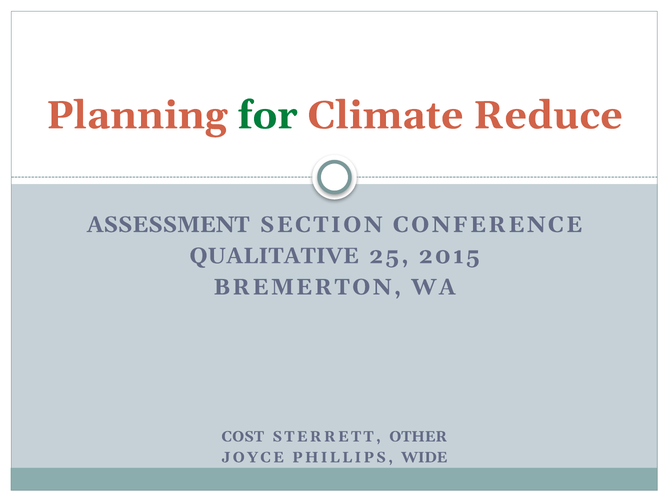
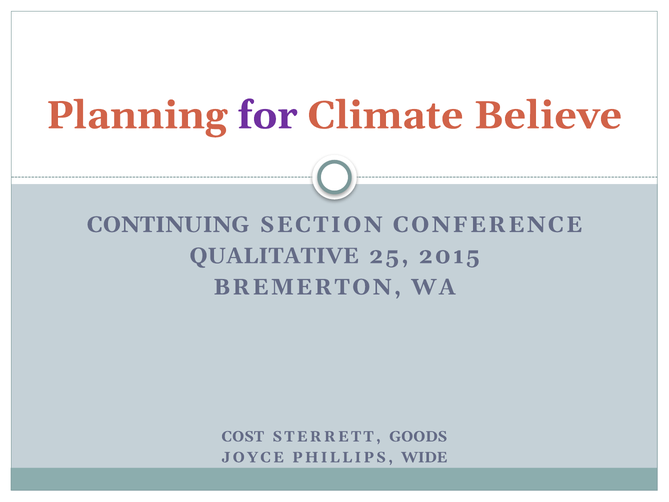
for colour: green -> purple (267, 115)
Reduce: Reduce -> Believe (548, 115)
ASSESSMENT: ASSESSMENT -> CONTINUING (168, 225)
OTHER: OTHER -> GOODS (418, 436)
